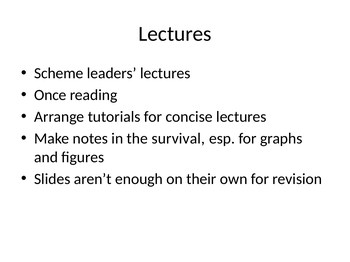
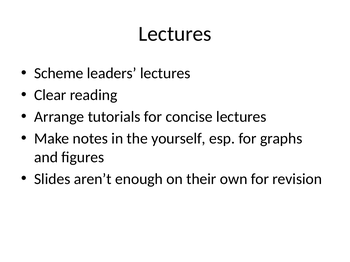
Once: Once -> Clear (50, 95)
survival: survival -> yourself (178, 139)
